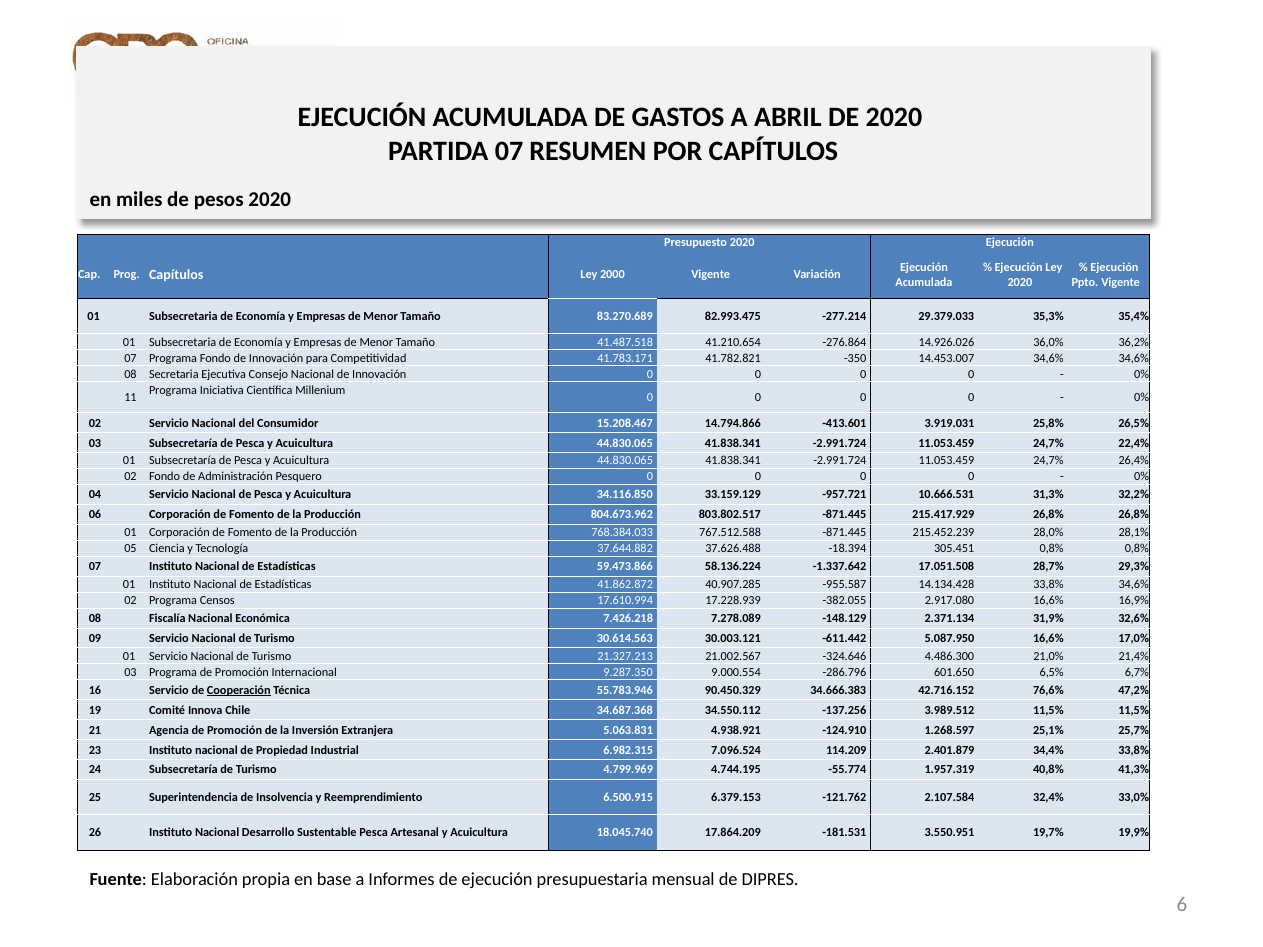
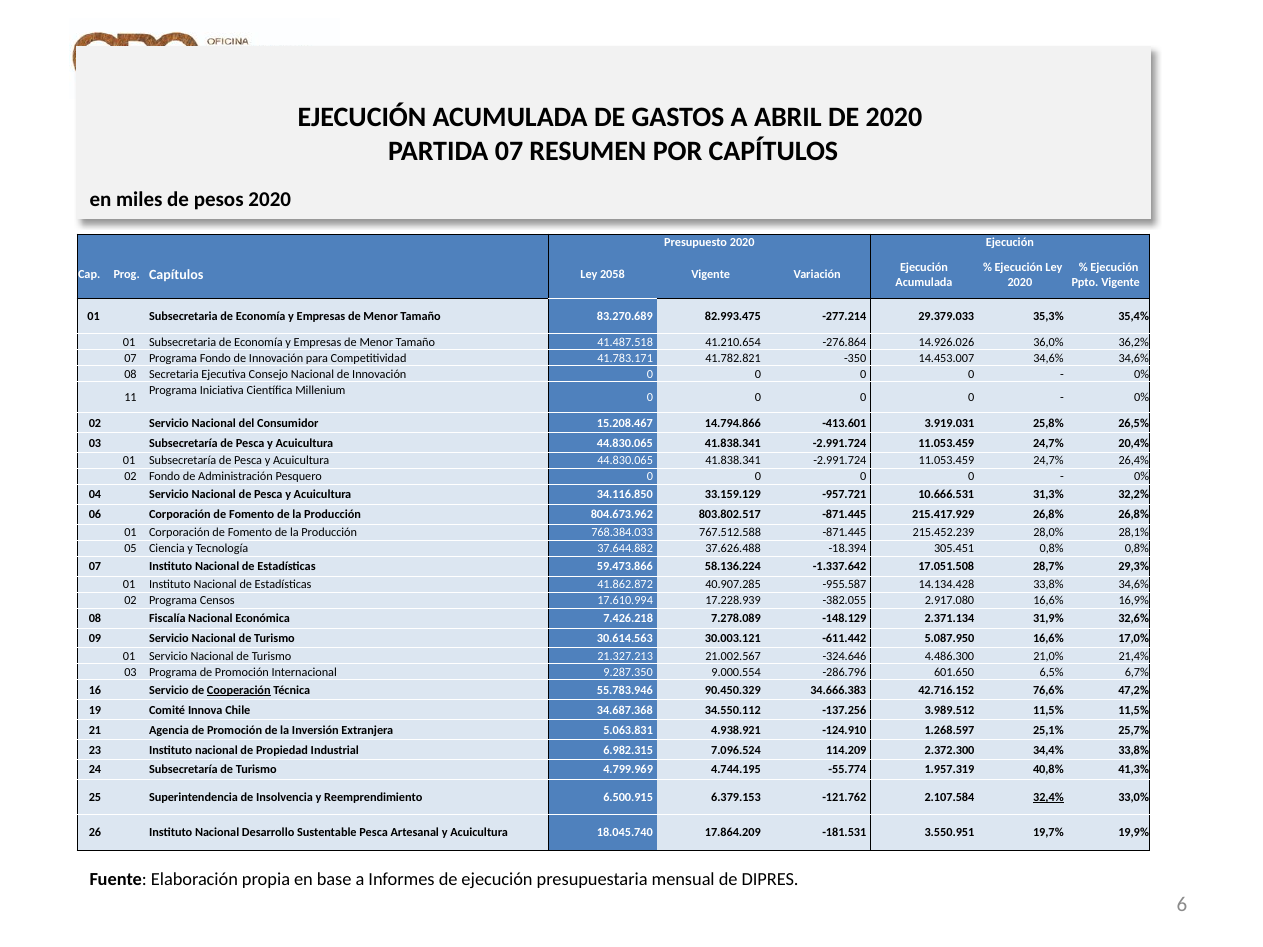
2000: 2000 -> 2058 (612, 275)
22,4%: 22,4% -> 20,4% (1134, 443)
2.401.879: 2.401.879 -> 2.372.300 (950, 750)
32,4% underline: none -> present (1048, 797)
